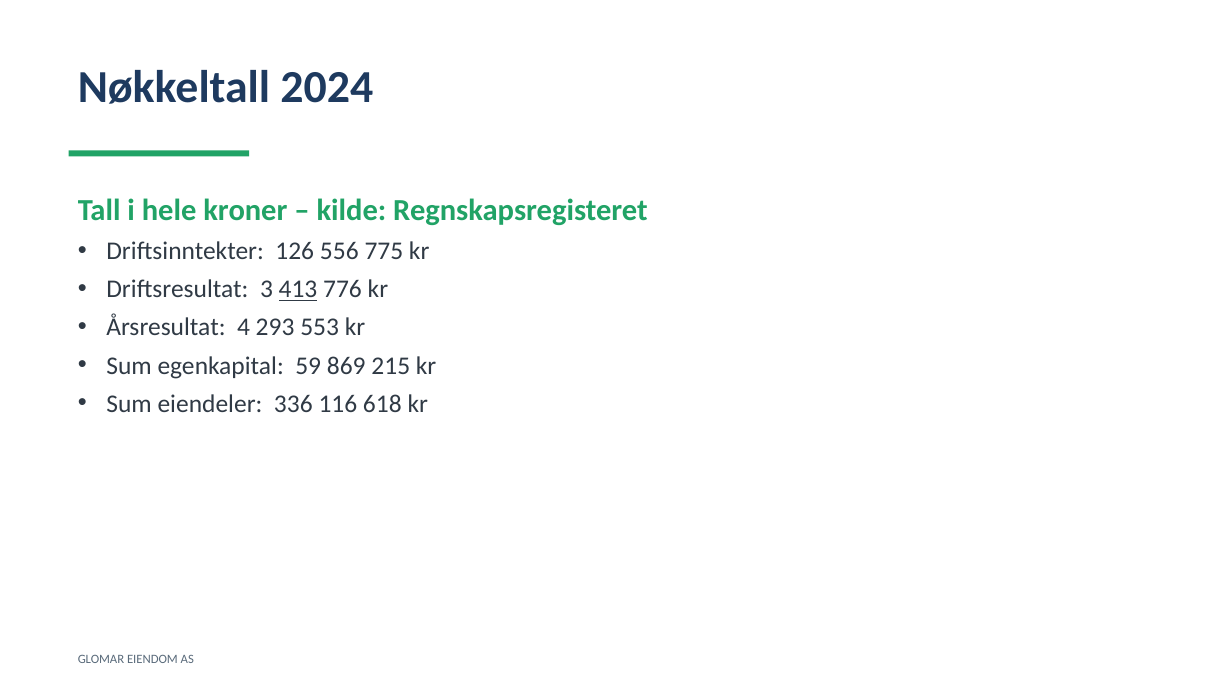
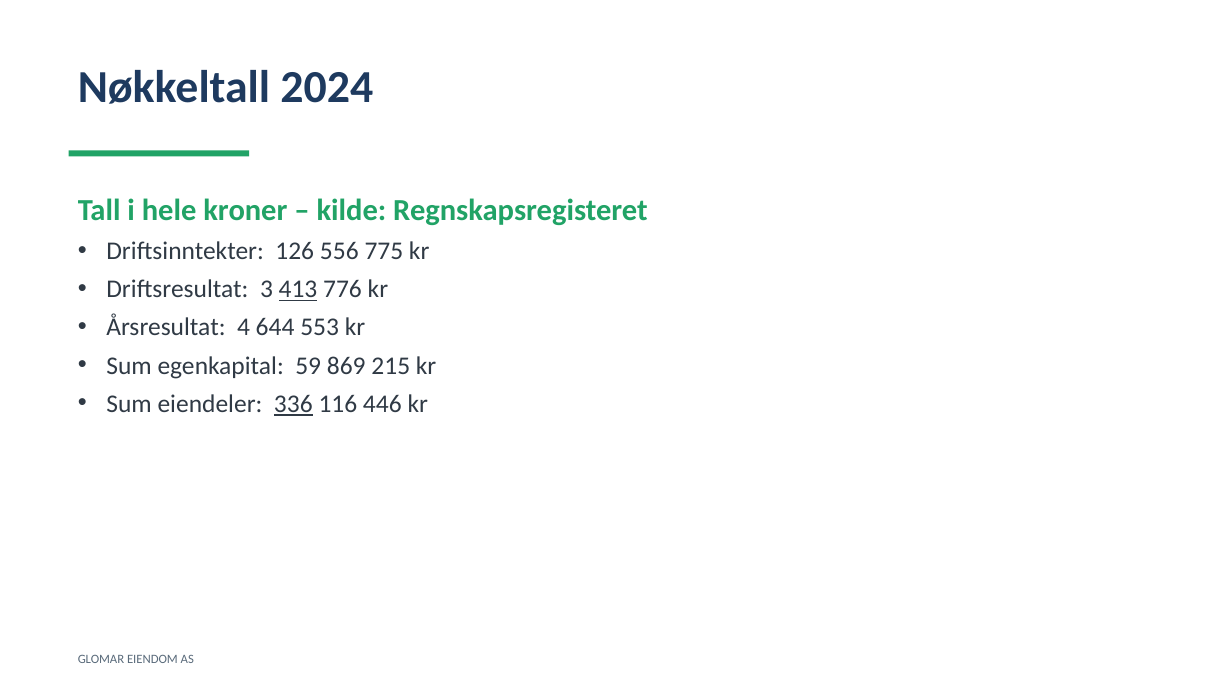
293: 293 -> 644 (275, 328)
336 underline: none -> present (293, 404)
618: 618 -> 446 (382, 404)
